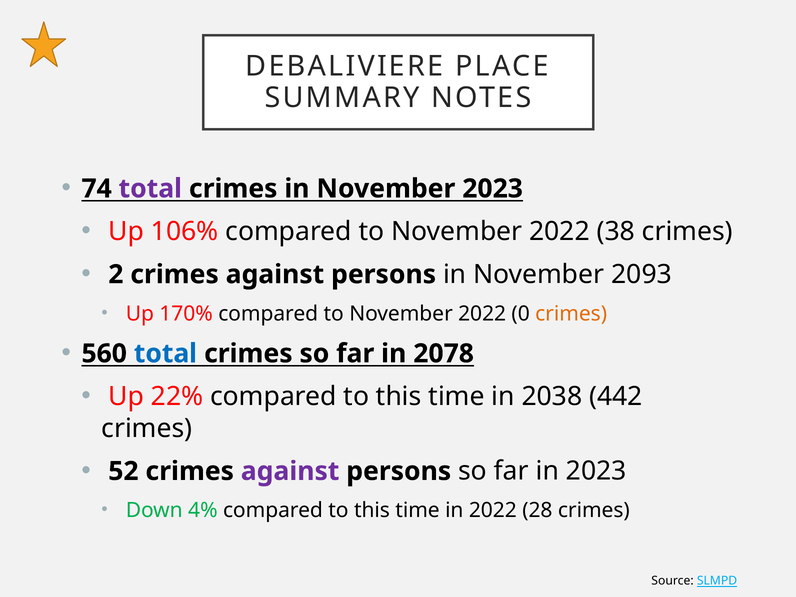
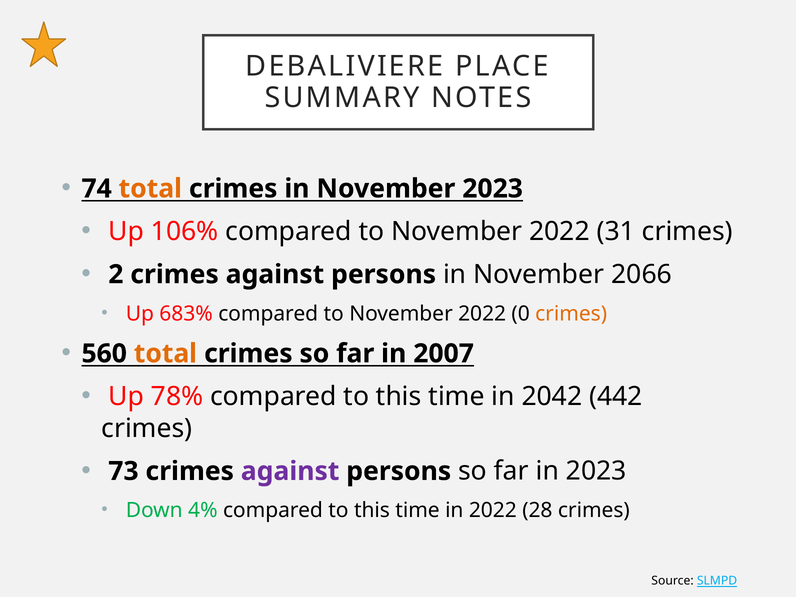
total colour: purple -> orange (150, 189)
38: 38 -> 31 (616, 232)
2093: 2093 -> 2066 (642, 274)
170%: 170% -> 683% (186, 314)
total colour: blue -> orange (166, 354)
2078: 2078 -> 2007 (444, 354)
22%: 22% -> 78% (177, 396)
2038: 2038 -> 2042 (552, 396)
52: 52 -> 73 (123, 471)
